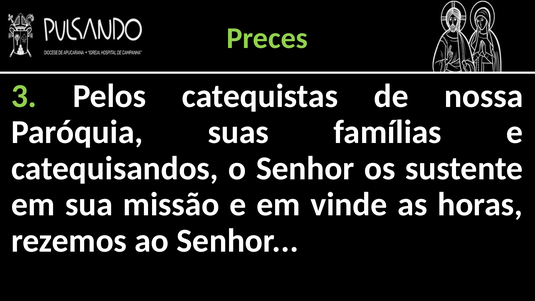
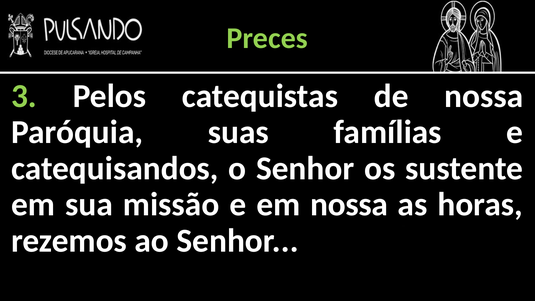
vinde: vinde -> nossa (349, 204)
